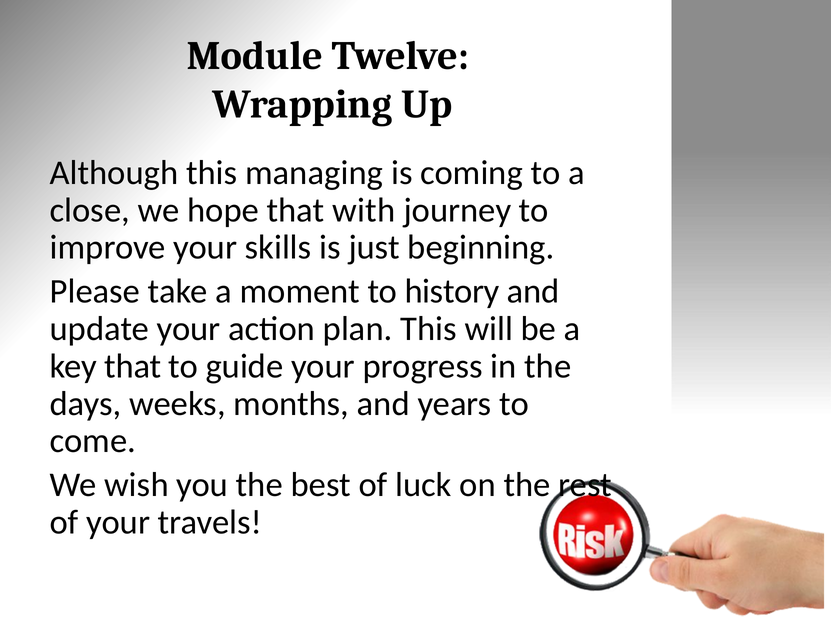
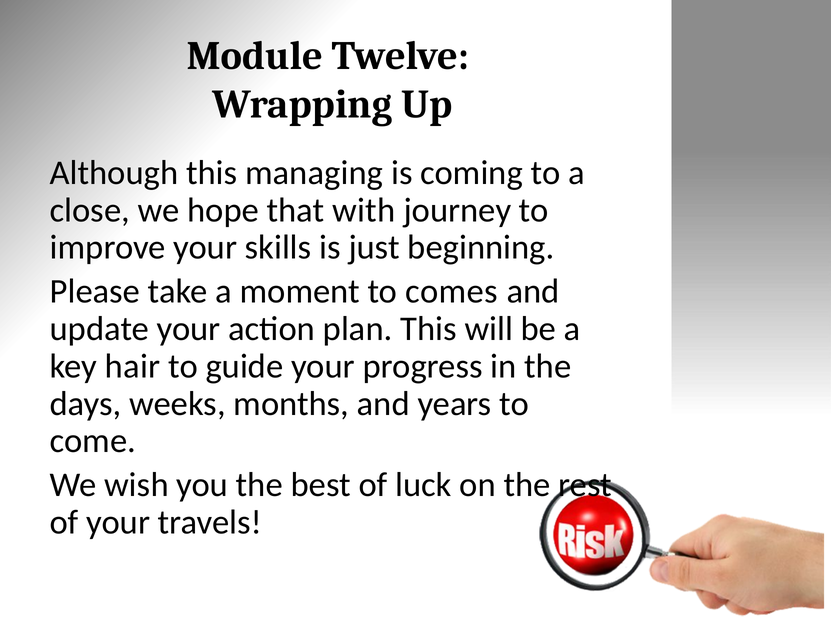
history: history -> comes (452, 292)
key that: that -> hair (133, 366)
